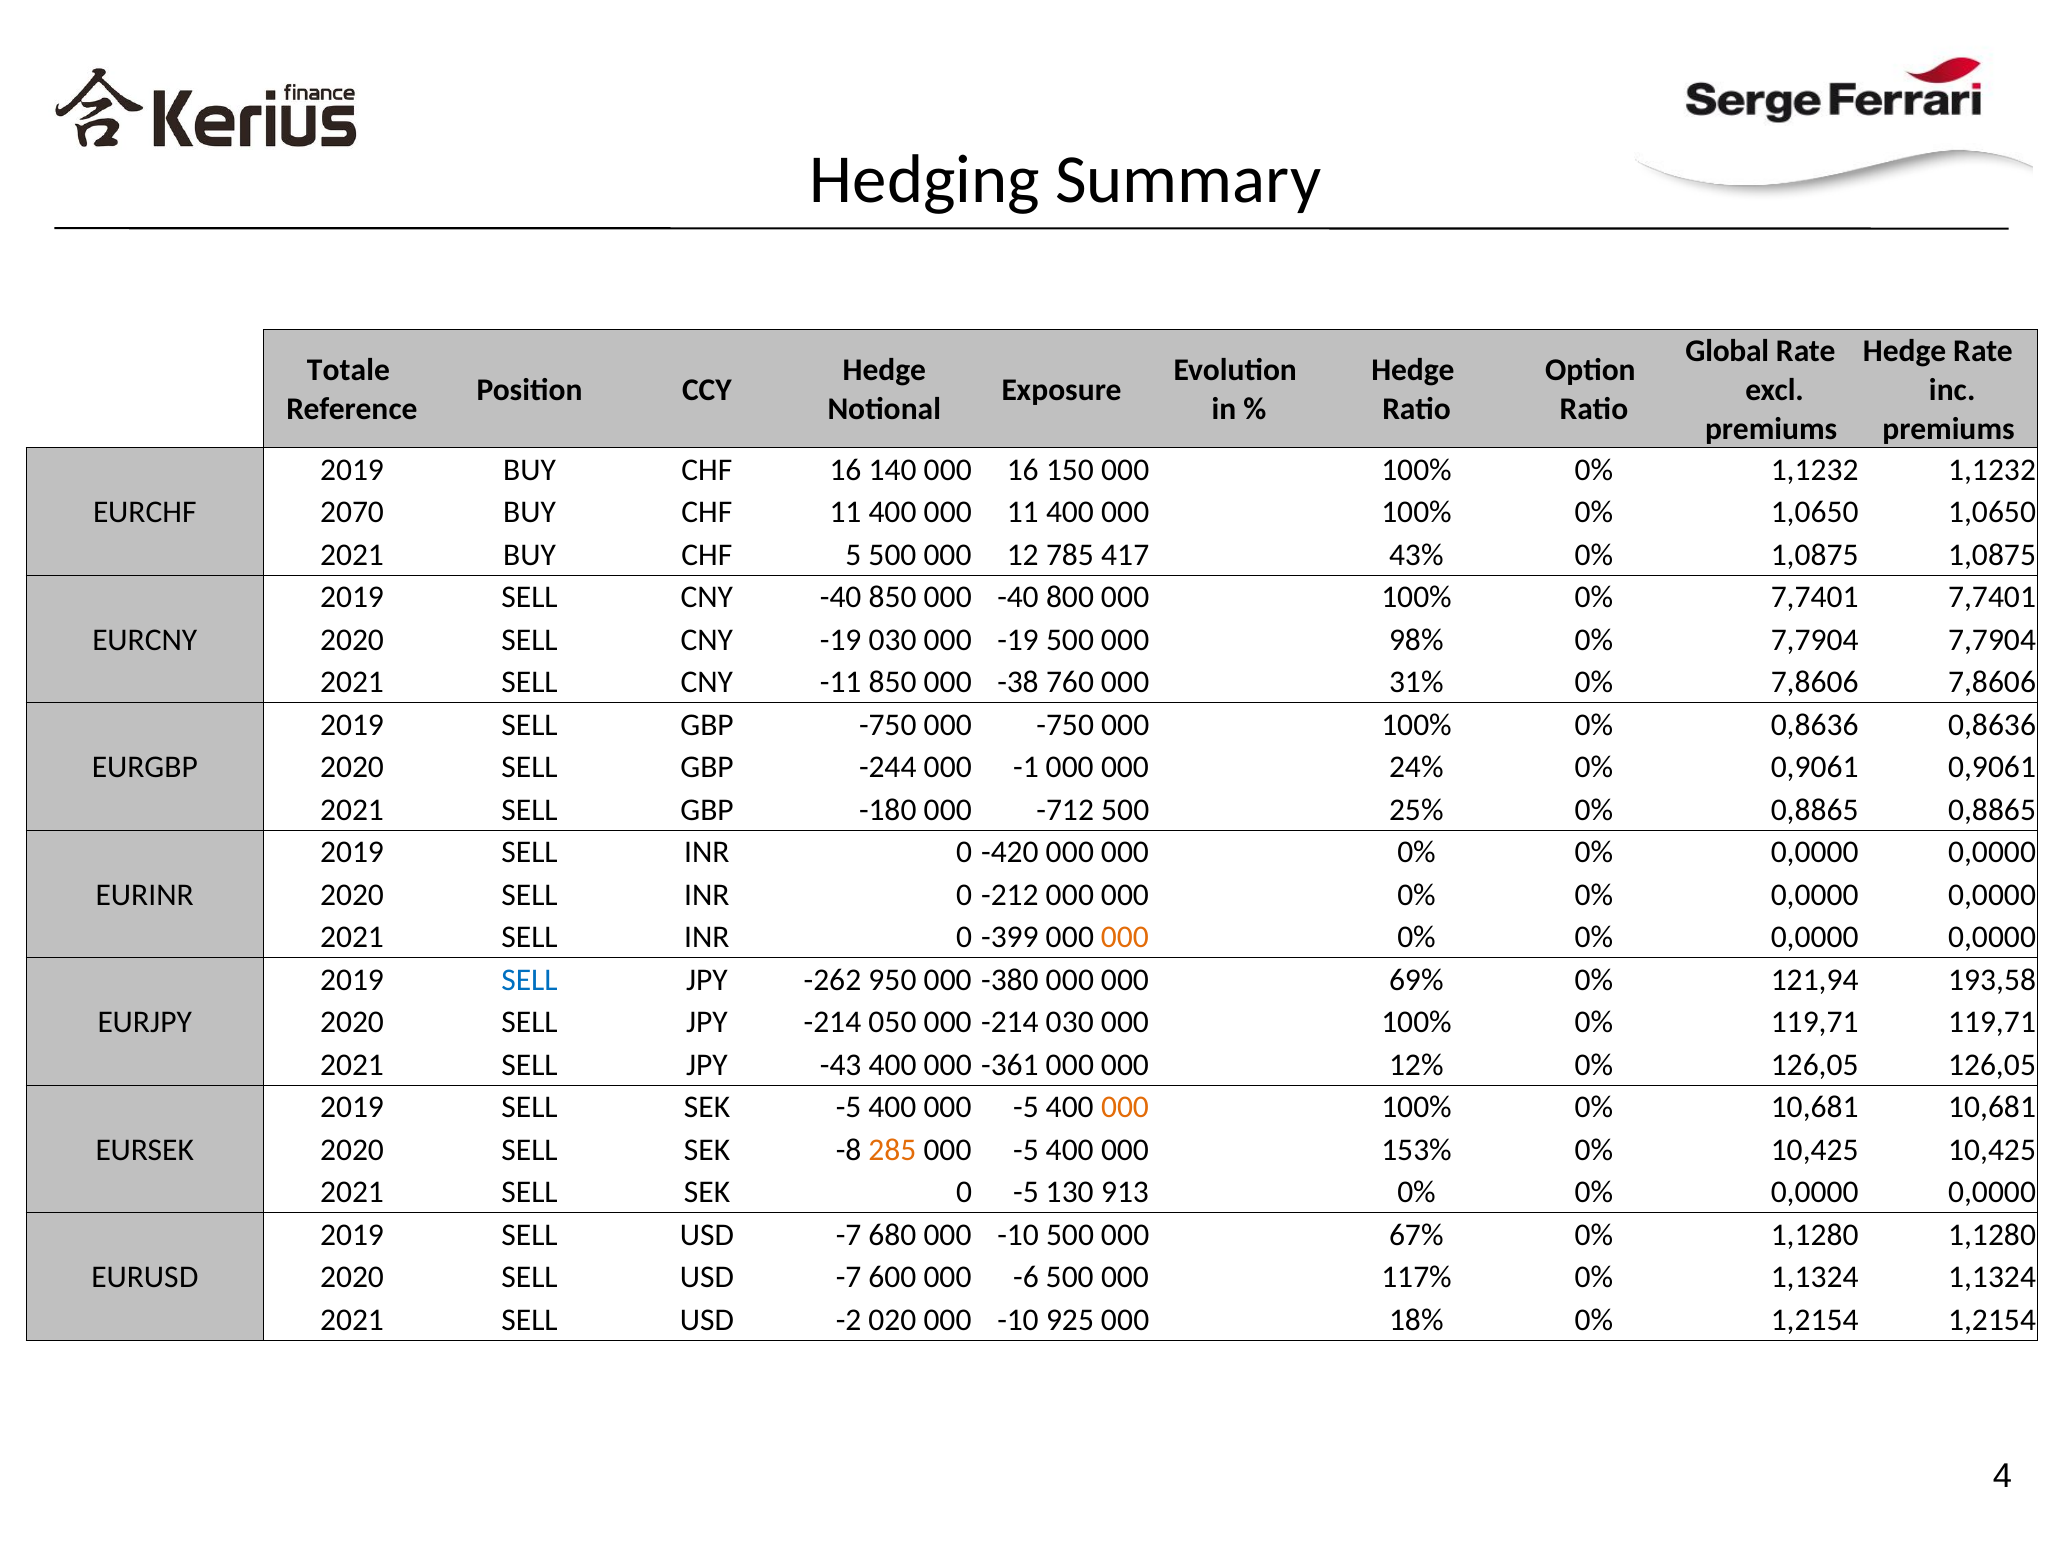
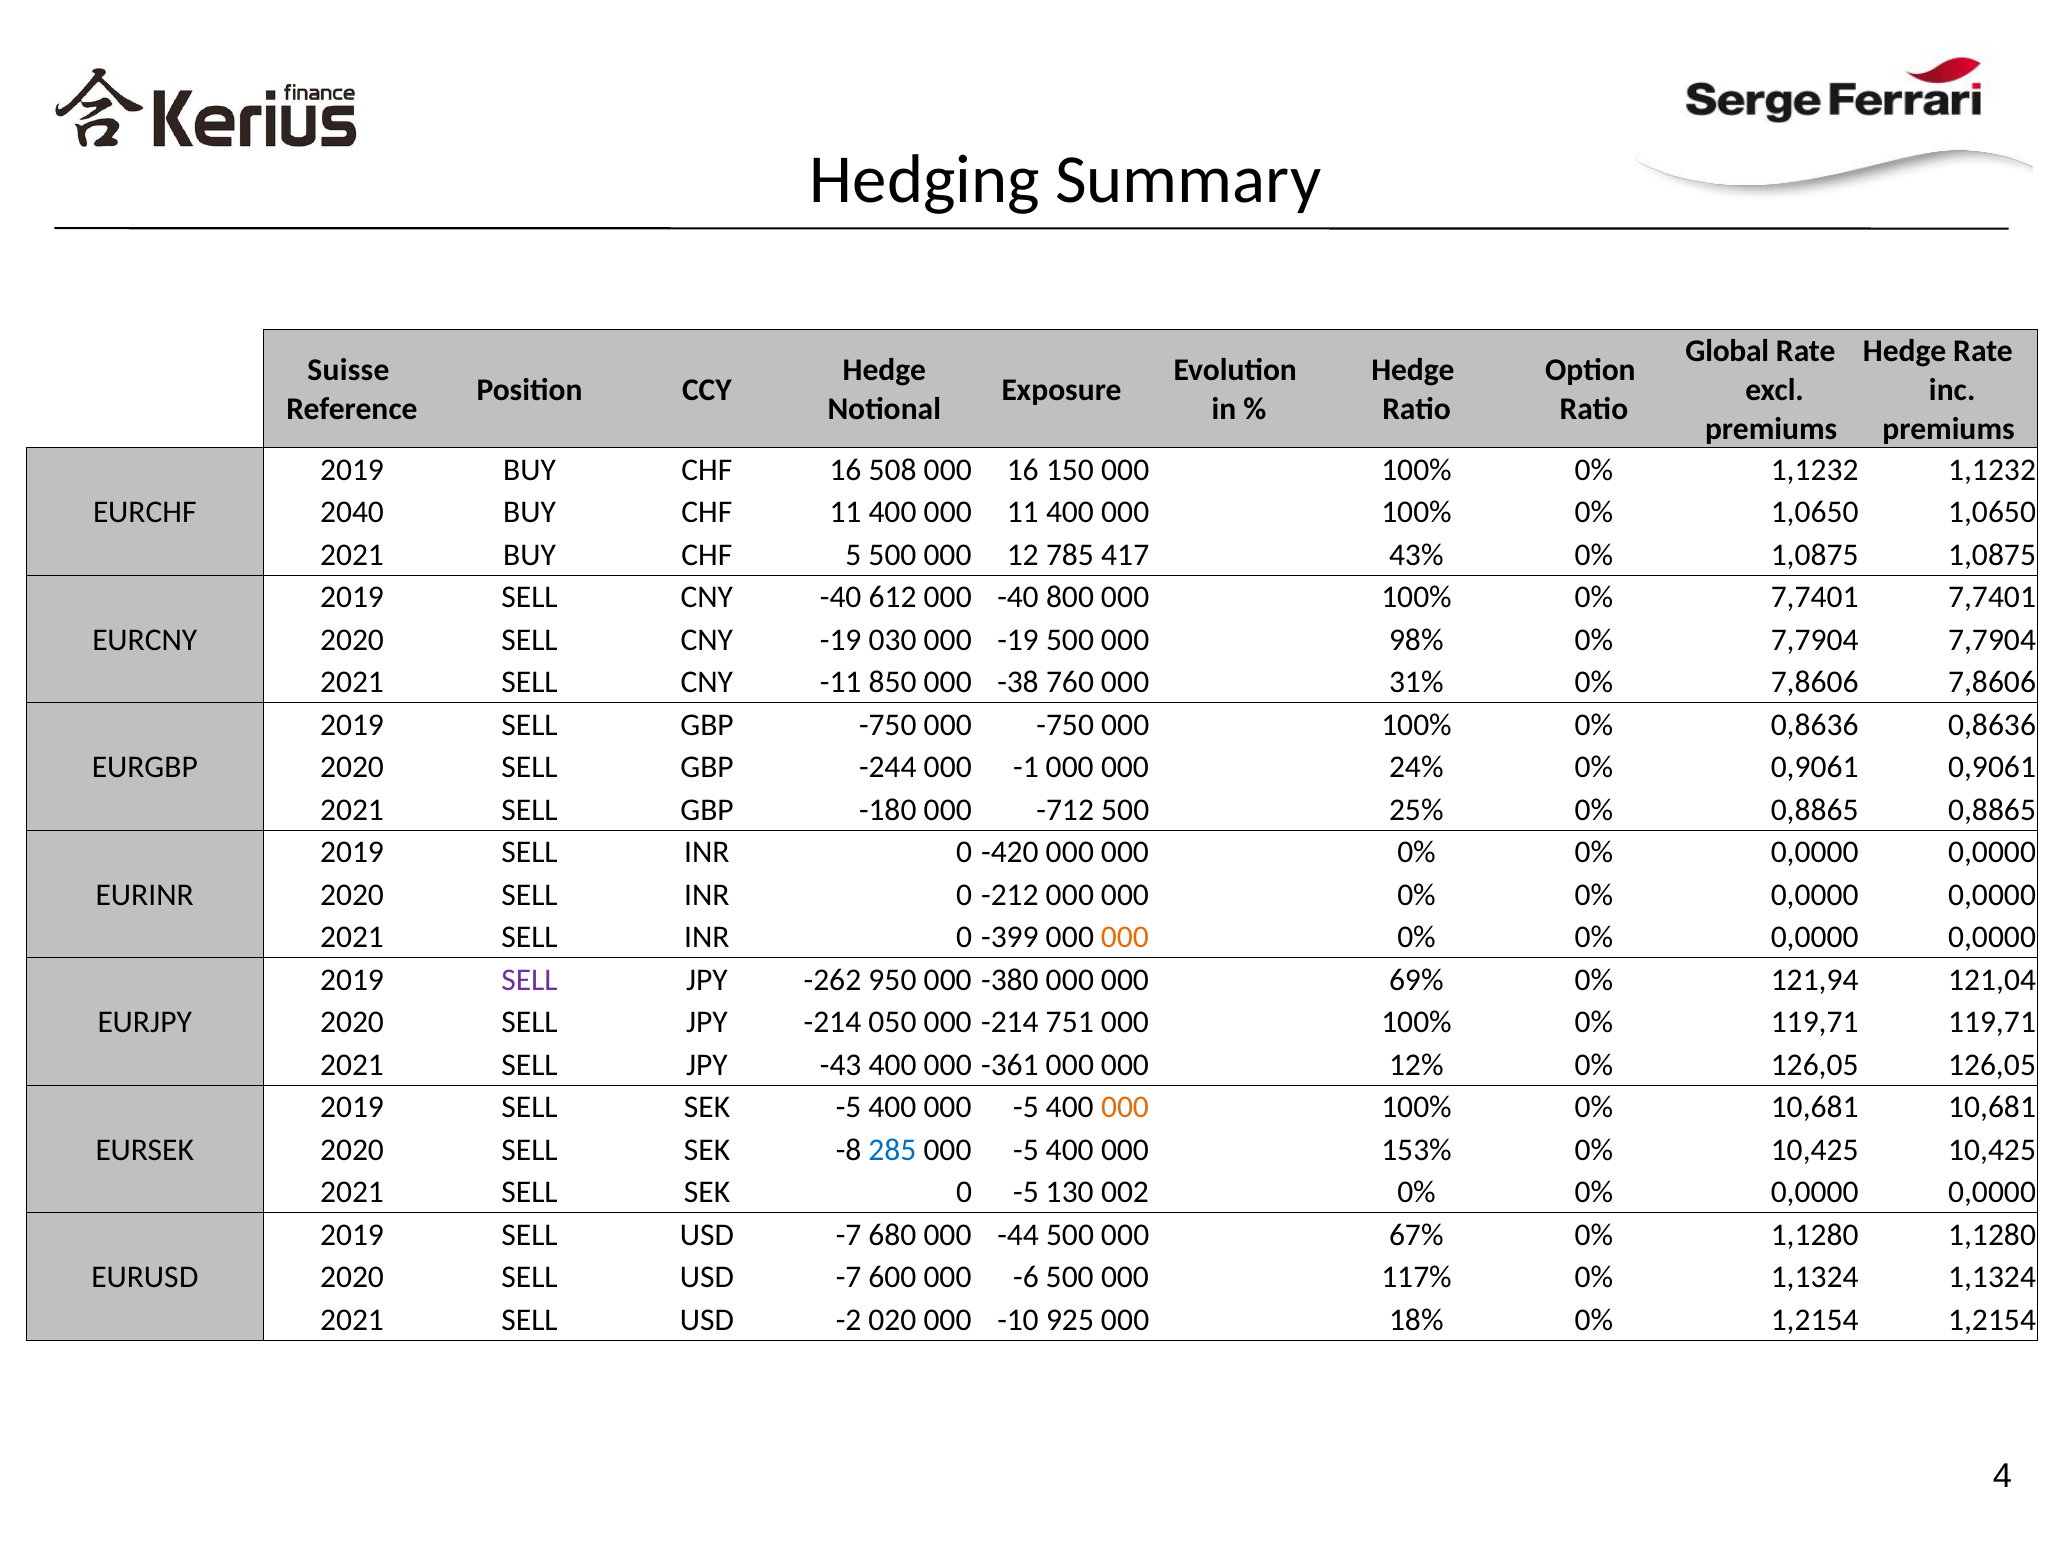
Totale: Totale -> Suisse (348, 370)
140: 140 -> 508 (893, 470)
2070: 2070 -> 2040 (352, 513)
-40 850: 850 -> 612 (893, 598)
SELL colour: blue -> purple (529, 980)
193,58: 193,58 -> 121,04 (1992, 980)
-214 030: 030 -> 751 (1070, 1022)
285 colour: orange -> blue (892, 1150)
913: 913 -> 002 (1125, 1192)
680 000 -10: -10 -> -44 (1018, 1235)
